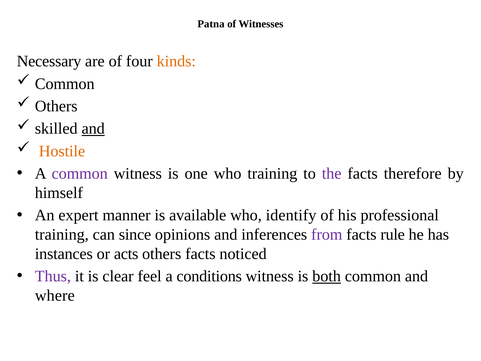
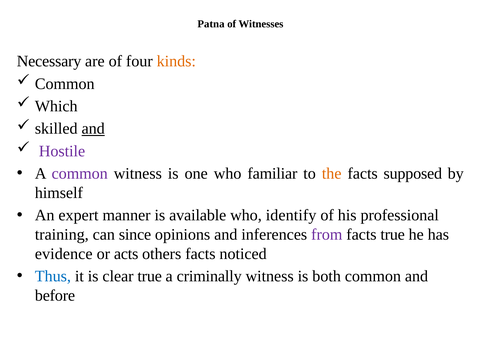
Others: Others -> Which (56, 106)
Hostile colour: orange -> purple (62, 151)
who training: training -> familiar (272, 173)
the colour: purple -> orange (332, 173)
therefore: therefore -> supposed (413, 173)
facts rule: rule -> true (393, 234)
instances: instances -> evidence (64, 254)
Thus colour: purple -> blue (53, 276)
clear feel: feel -> true (150, 276)
conditions: conditions -> criminally (209, 276)
both underline: present -> none (327, 276)
where: where -> before (55, 295)
